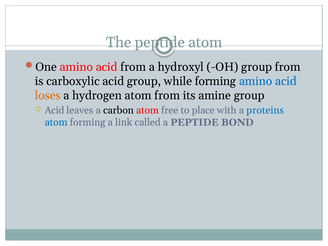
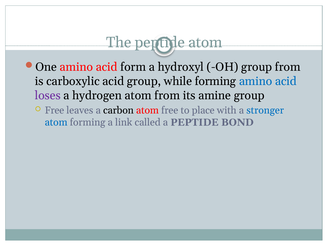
acid from: from -> form (133, 67)
loses colour: orange -> purple (48, 95)
Acid: Acid -> Free (54, 110)
proteins: proteins -> stronger (265, 110)
